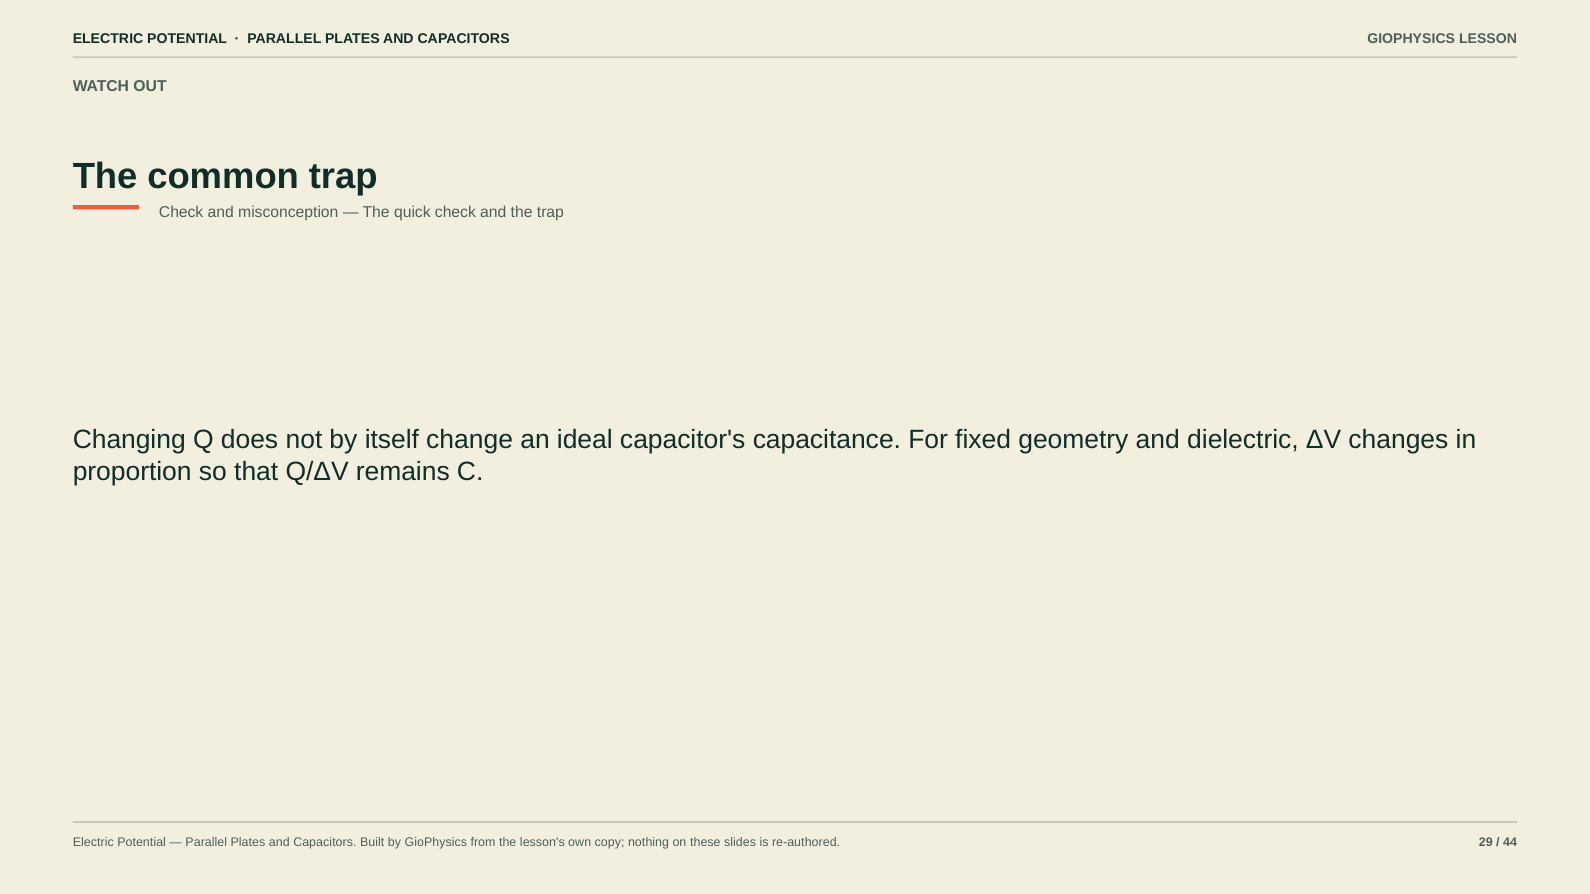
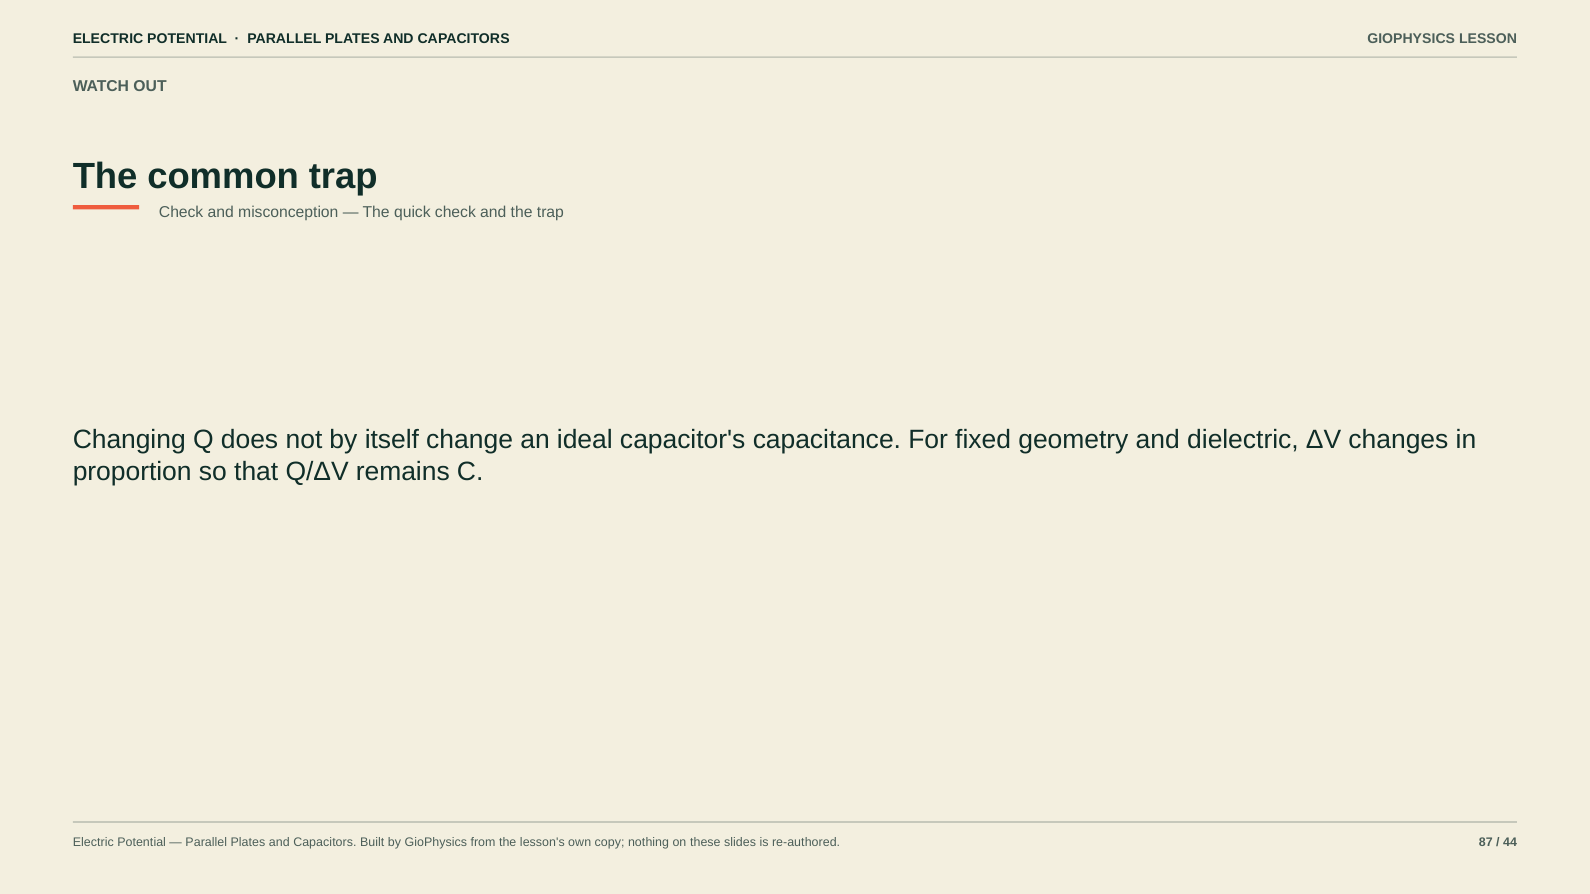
29: 29 -> 87 (1486, 843)
